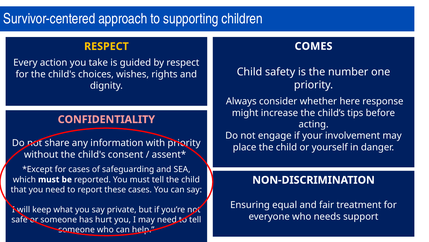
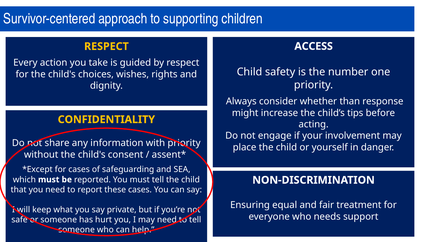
COMES: COMES -> ACCESS (314, 46)
here: here -> than (350, 101)
CONFIDENTIALITY colour: pink -> yellow (106, 119)
